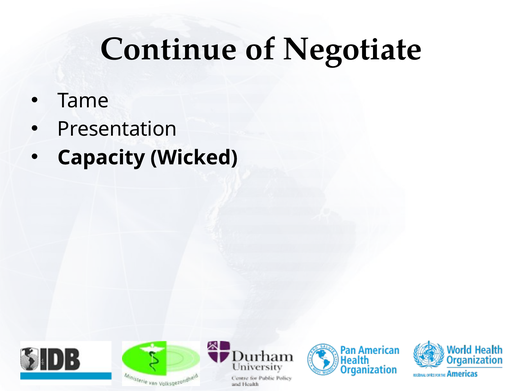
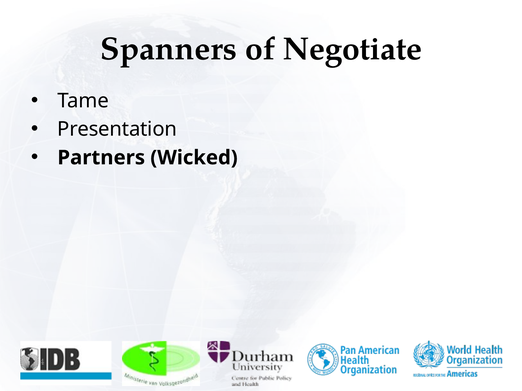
Continue: Continue -> Spanners (169, 49)
Capacity: Capacity -> Partners (101, 158)
